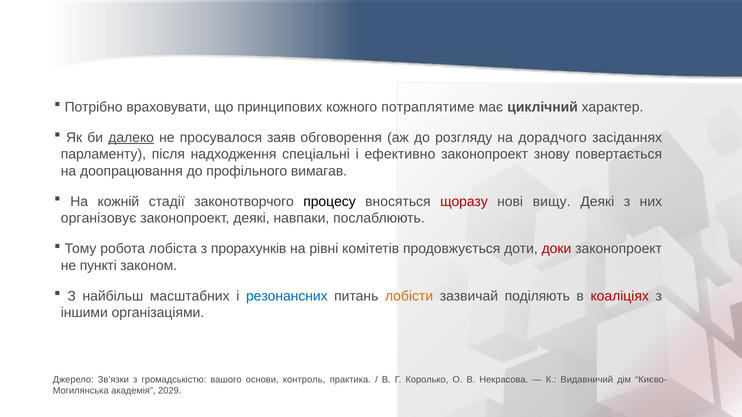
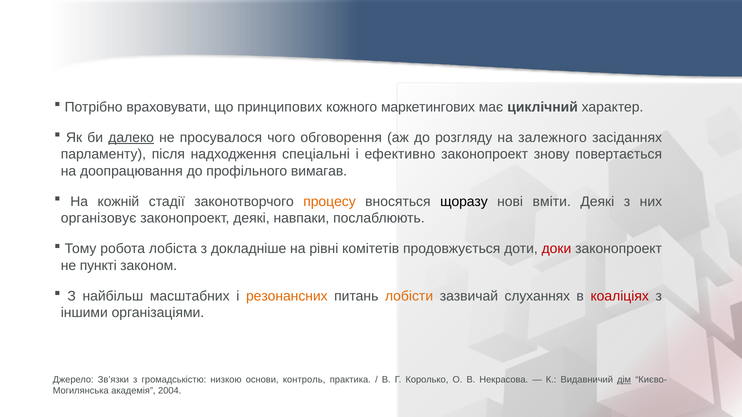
потраплятиме: потраплятиме -> маркетингових (428, 107)
заяв: заяв -> чого (281, 138)
дорадчого: дорадчого -> залежного (552, 138)
процесу colour: black -> orange (329, 202)
щоразу colour: red -> black (464, 202)
вищу: вищу -> вміти (552, 202)
прорахунків: прорахунків -> докладніше (249, 249)
резонансних colour: blue -> orange (287, 296)
поділяють: поділяють -> слуханнях (537, 296)
вашого: вашого -> низкою (226, 380)
дім underline: none -> present (624, 380)
2029: 2029 -> 2004 (170, 391)
